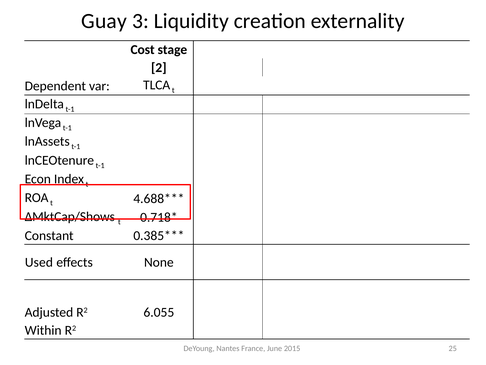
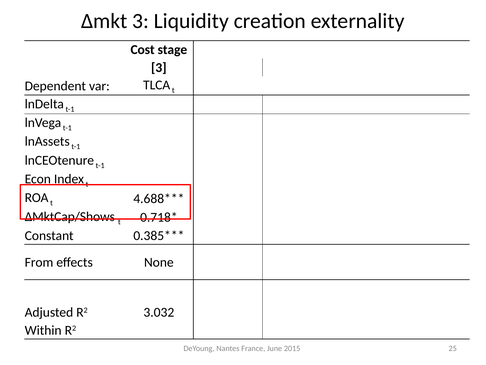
Guay: Guay -> Δmkt (104, 21)
2: 2 -> 3 (159, 68)
Used: Used -> From (39, 262)
6.055: 6.055 -> 3.032 (159, 312)
